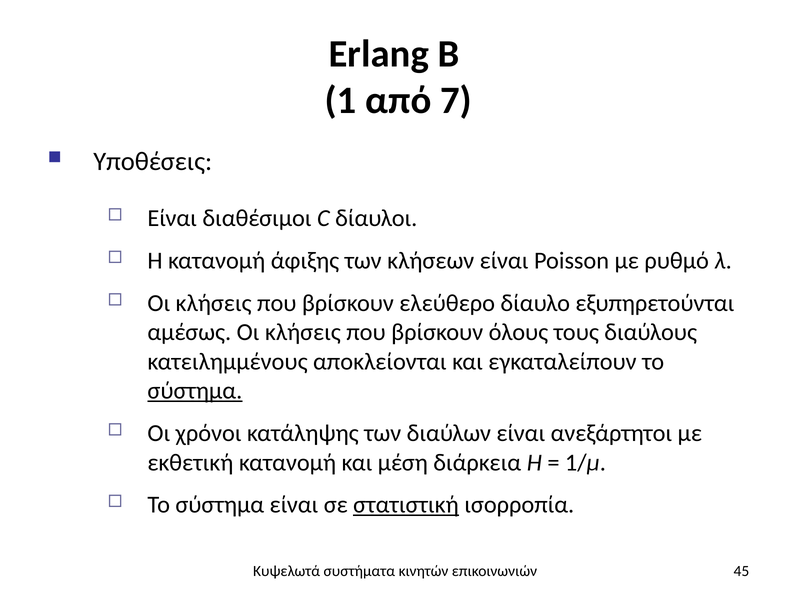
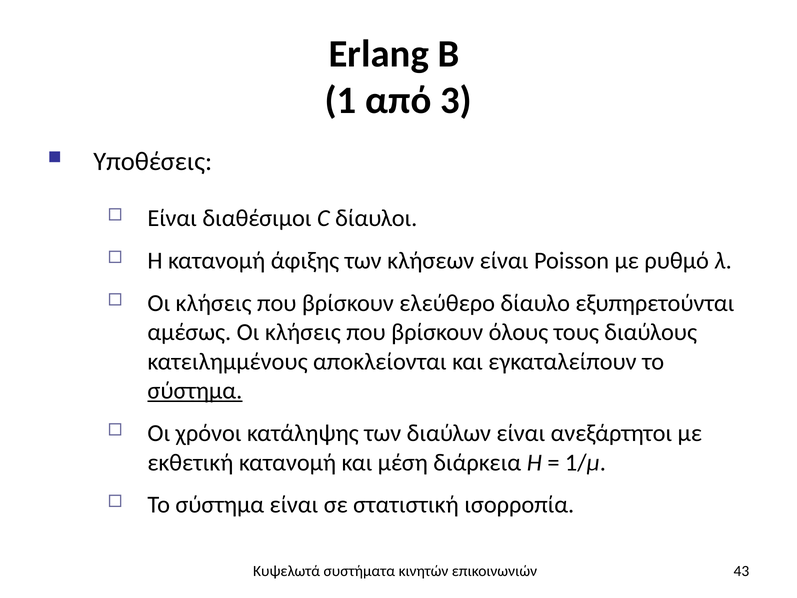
7: 7 -> 3 (456, 100)
στατιστική underline: present -> none (406, 505)
45: 45 -> 43 (741, 571)
